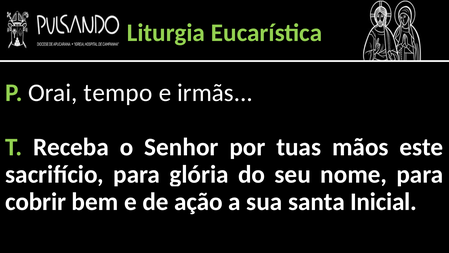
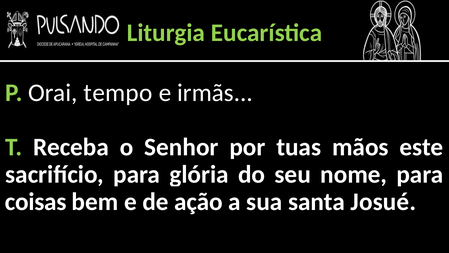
cobrir: cobrir -> coisas (36, 202)
Inicial: Inicial -> Josué (383, 202)
